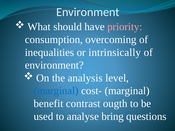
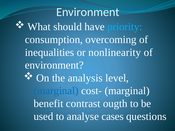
priority colour: pink -> light blue (125, 27)
intrinsically: intrinsically -> nonlinearity (115, 52)
bring: bring -> cases (113, 117)
